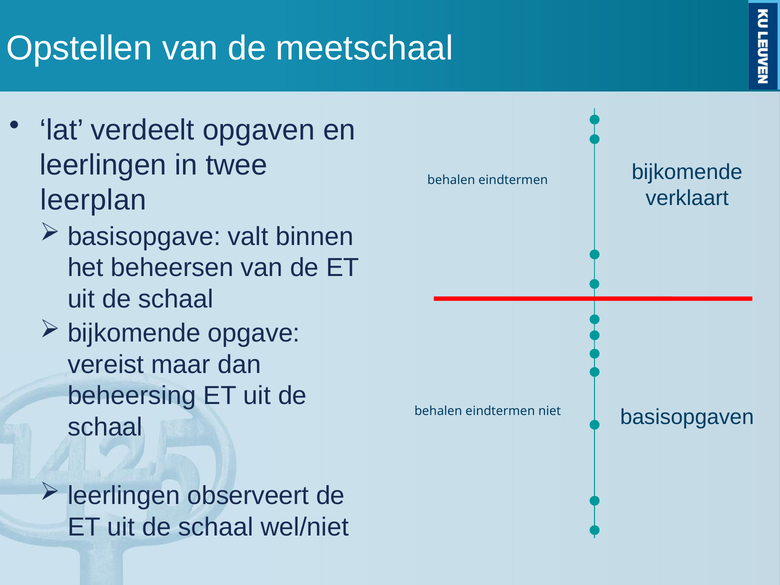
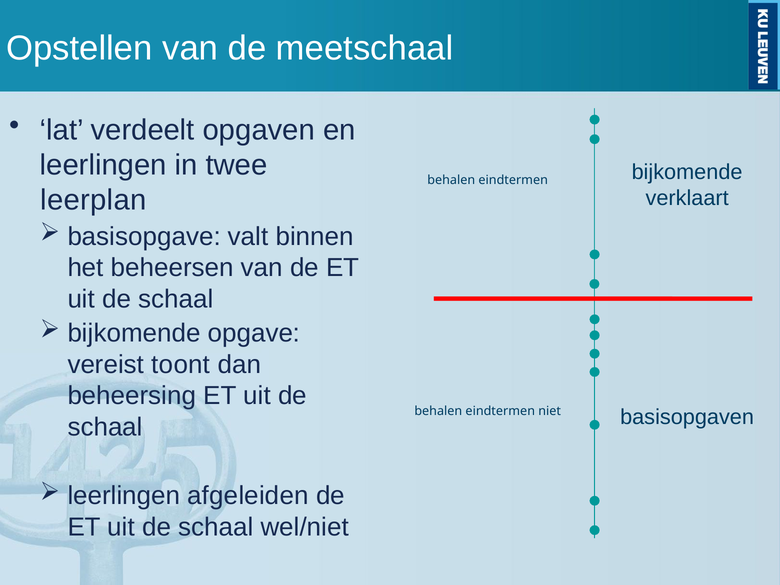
maar: maar -> toont (181, 365)
observeert: observeert -> afgeleiden (248, 496)
